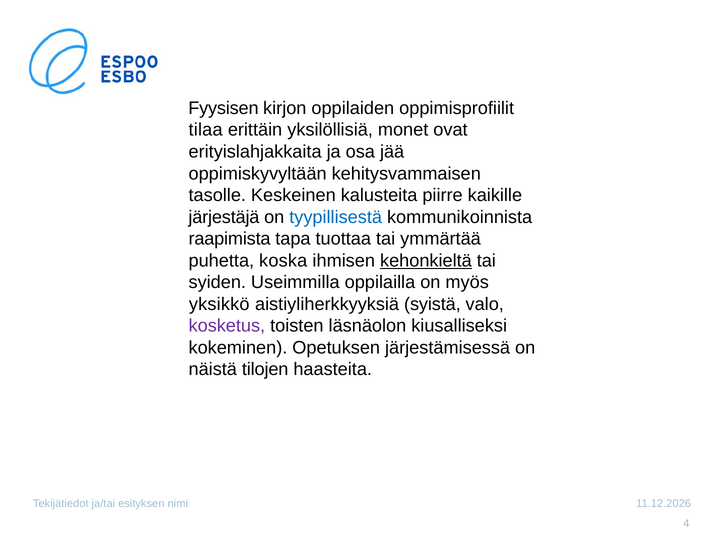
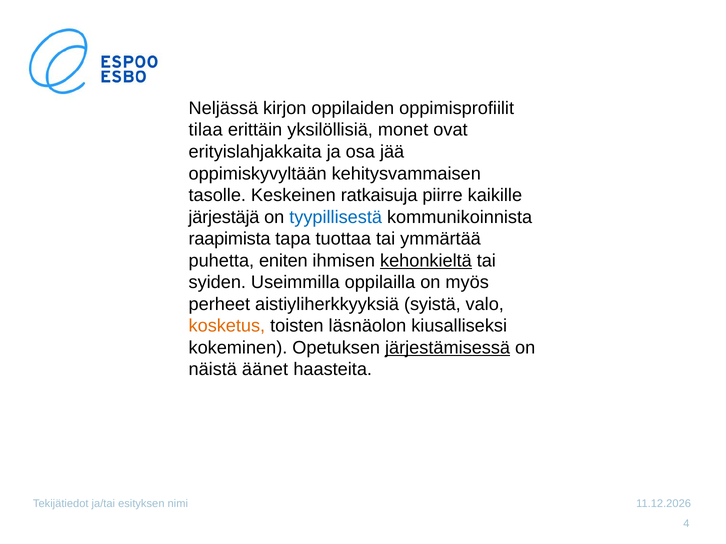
Fyysisen: Fyysisen -> Neljässä (223, 108)
kalusteita: kalusteita -> ratkaisuja (379, 195)
koska: koska -> eniten (283, 261)
yksikkö: yksikkö -> perheet (219, 304)
kosketus colour: purple -> orange (227, 326)
järjestämisessä underline: none -> present (448, 348)
tilojen: tilojen -> äänet (265, 370)
